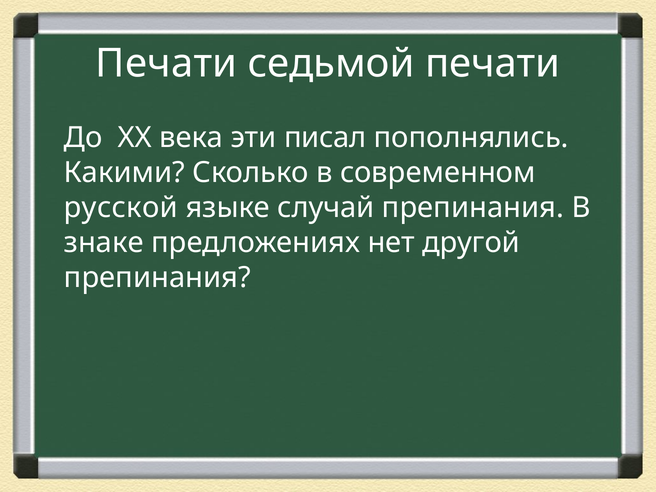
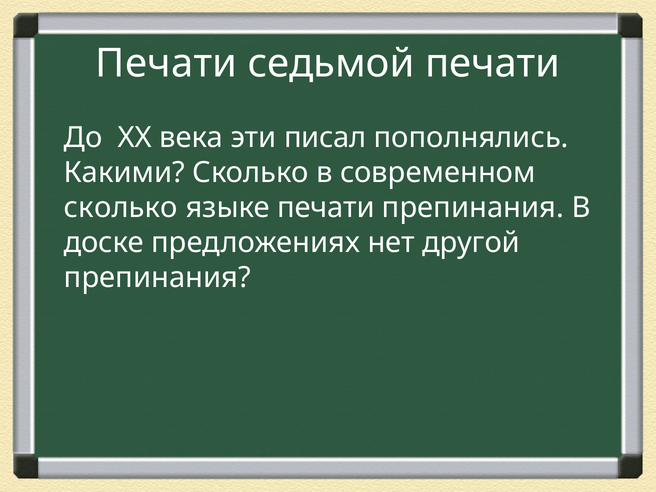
русской: русской -> сколько (121, 208)
языке случай: случай -> печати (326, 208)
знаке: знаке -> доске (104, 243)
